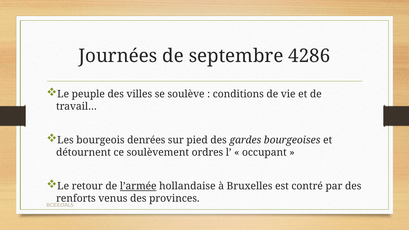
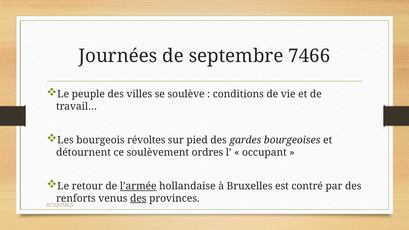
4286: 4286 -> 7466 (309, 56)
denrées: denrées -> révoltes (146, 140)
des underline: none -> present (138, 198)
